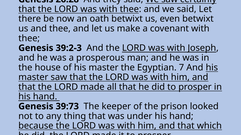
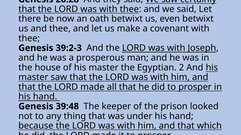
7: 7 -> 2 (181, 68)
39:73: 39:73 -> 39:48 (67, 107)
